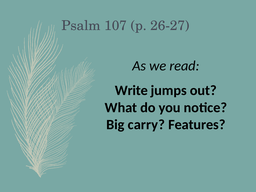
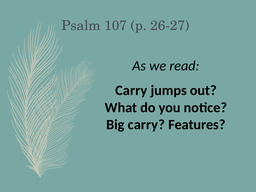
Write: Write -> Carry (131, 90)
